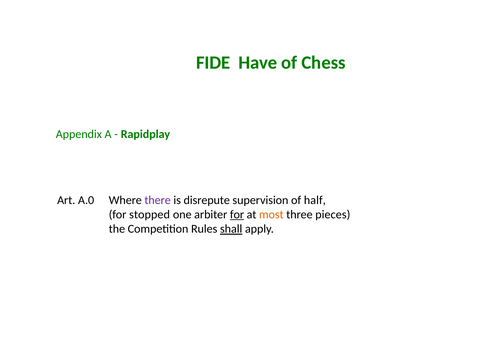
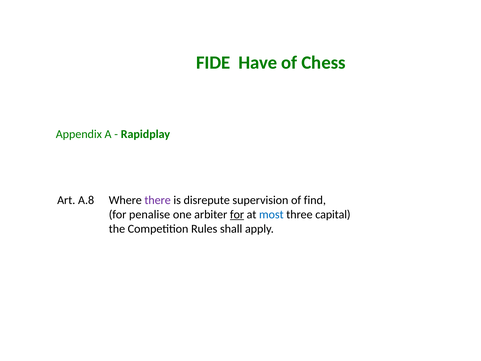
A.0: A.0 -> A.8 (86, 200)
half: half -> find (315, 200)
stopped: stopped -> penalise (150, 214)
most colour: orange -> blue (271, 214)
pieces: pieces -> capital (333, 214)
shall underline: present -> none (231, 229)
